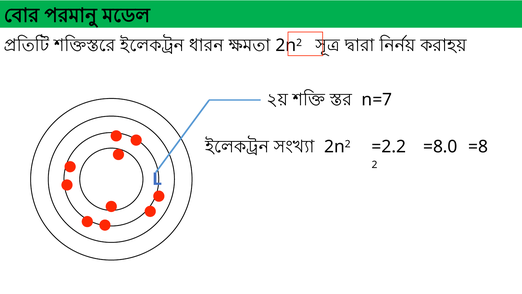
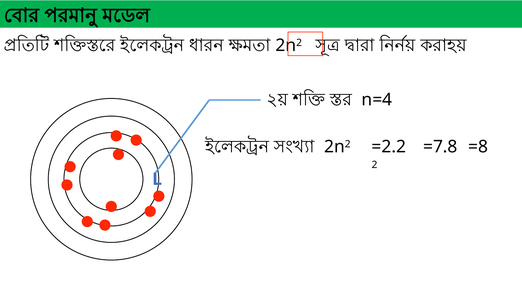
n=7: n=7 -> n=4 (377, 100)
=8.0: =8.0 -> =7.8 (440, 147)
